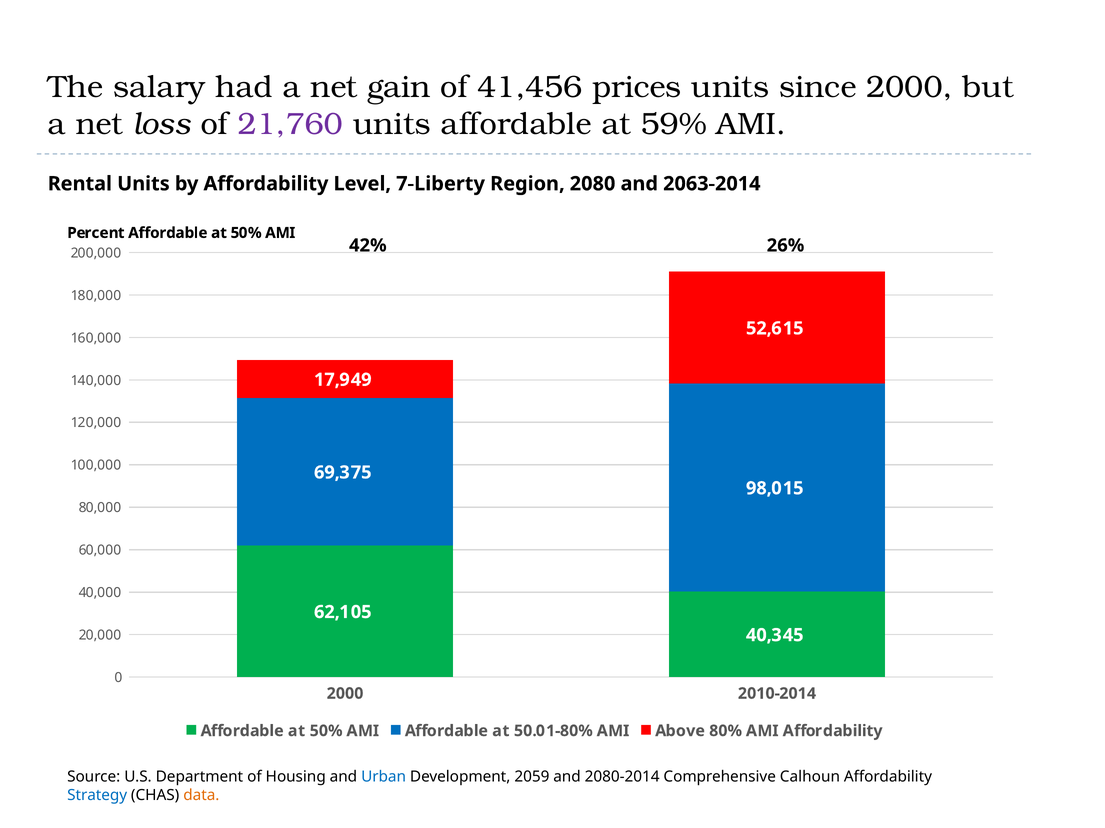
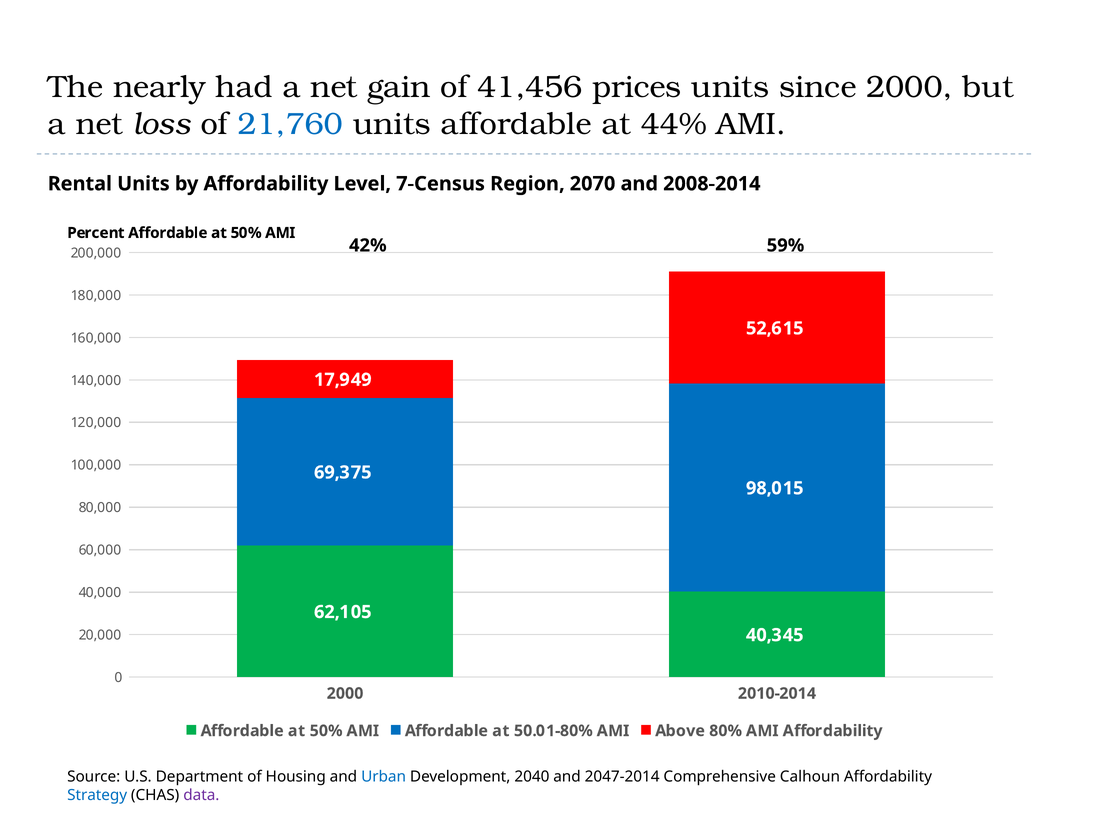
salary: salary -> nearly (159, 87)
21,760 colour: purple -> blue (290, 124)
59%: 59% -> 44% (674, 124)
7-Liberty: 7-Liberty -> 7-Census (441, 184)
2080: 2080 -> 2070 (593, 184)
2063-2014: 2063-2014 -> 2008-2014 (712, 184)
26%: 26% -> 59% (786, 246)
2059: 2059 -> 2040 (532, 777)
2080-2014: 2080-2014 -> 2047-2014 (622, 777)
data colour: orange -> purple (201, 796)
